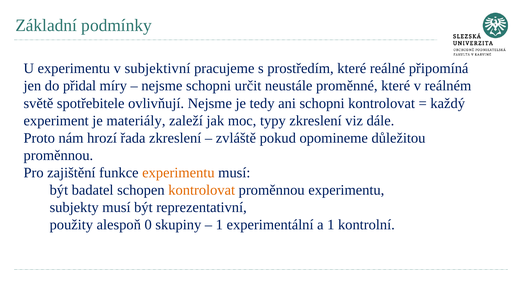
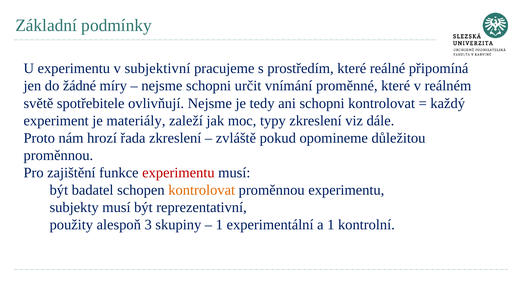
přidal: přidal -> žádné (80, 86)
neustále: neustále -> vnímání (289, 86)
experimentu colour: orange -> red (178, 173)
0: 0 -> 3 (148, 225)
